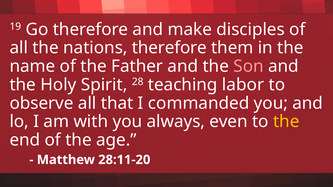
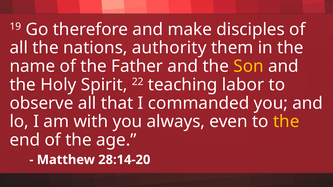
nations therefore: therefore -> authority (169, 48)
Son colour: pink -> yellow (249, 66)
28: 28 -> 22 (138, 82)
28:11-20: 28:11-20 -> 28:14-20 (124, 160)
